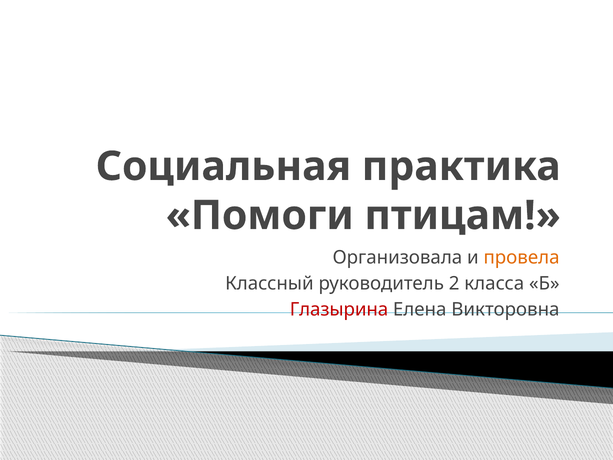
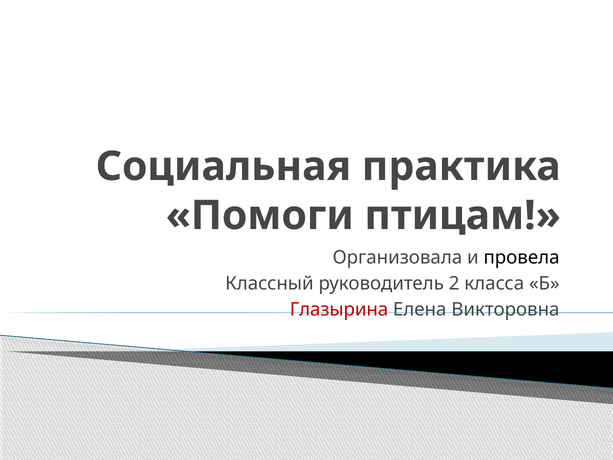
провела colour: orange -> black (522, 258)
